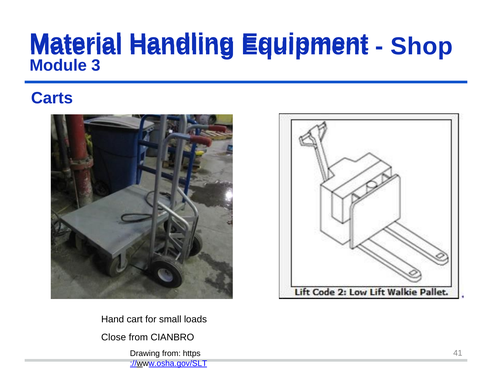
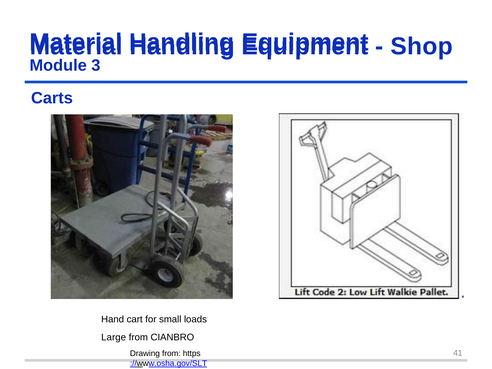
Close: Close -> Large (114, 337)
